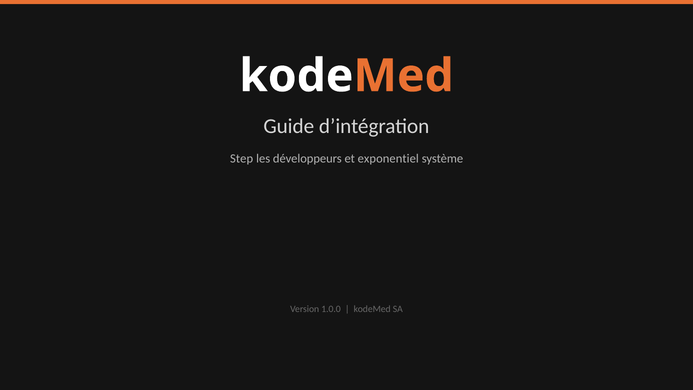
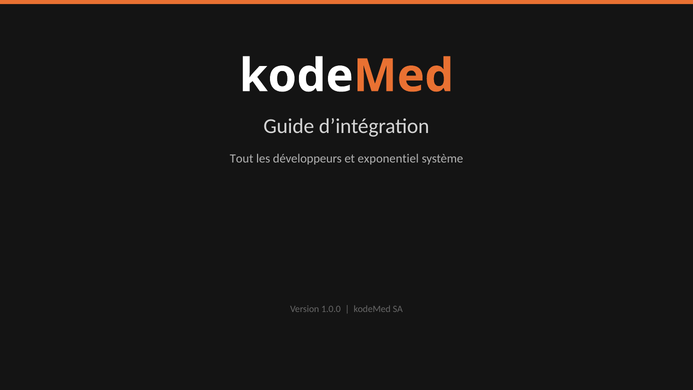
Step: Step -> Tout (242, 159)
